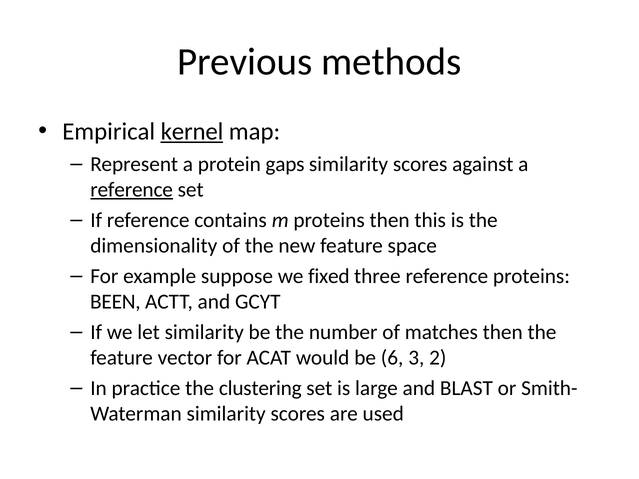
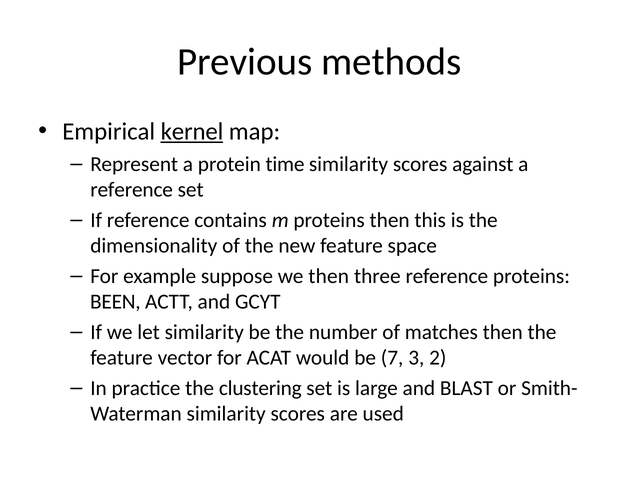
gaps: gaps -> time (285, 164)
reference underline: present -> none (132, 190)
we fixed: fixed -> then (329, 276)
6: 6 -> 7 (392, 358)
